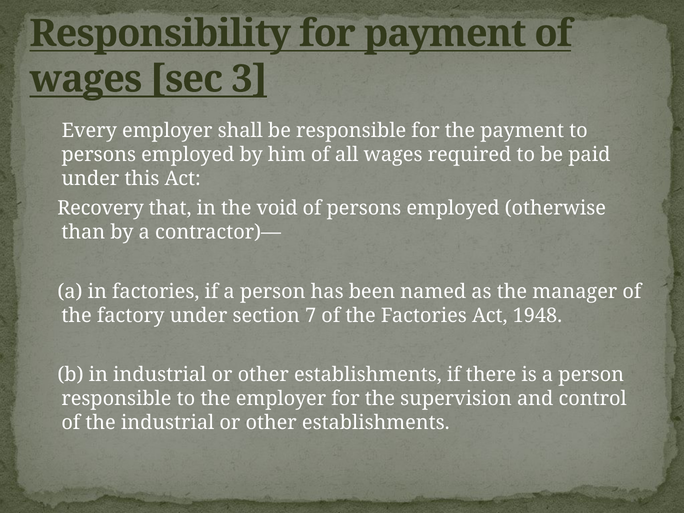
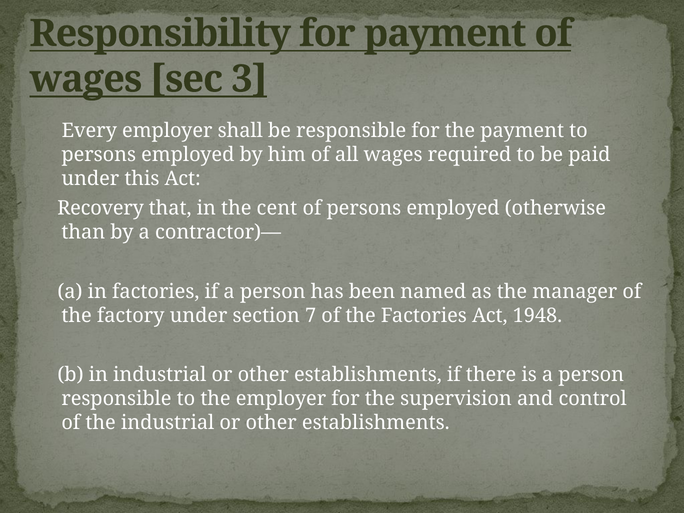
void: void -> cent (277, 208)
